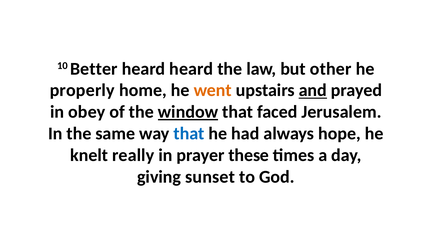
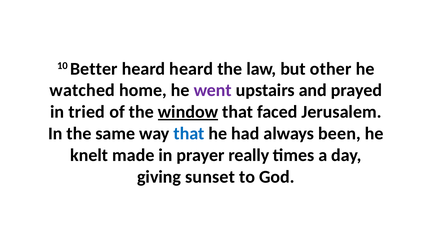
properly: properly -> watched (82, 90)
went colour: orange -> purple (213, 90)
and underline: present -> none (313, 90)
obey: obey -> tried (87, 112)
hope: hope -> been (339, 134)
really: really -> made (133, 155)
these: these -> really (249, 155)
